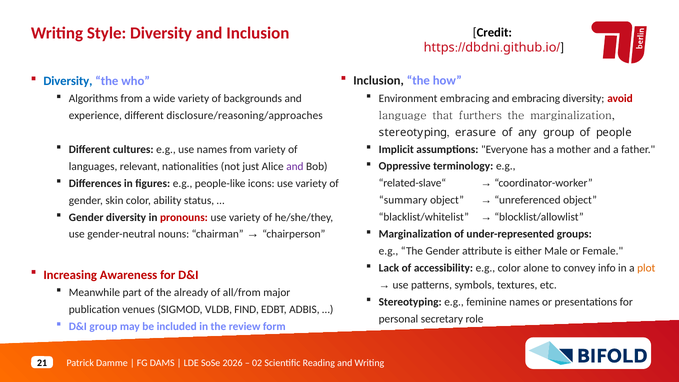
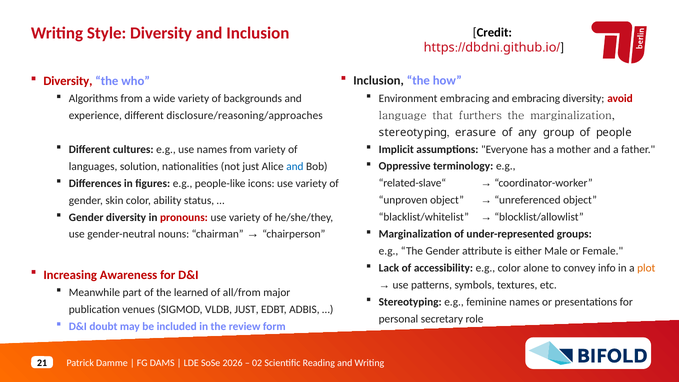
Diversity colour: blue -> red (68, 81)
relevant: relevant -> solution (140, 167)
and colour: purple -> blue (295, 167)
summary: summary -> unproven (403, 200)
already: already -> learned (191, 293)
VLDB FIND: FIND -> JUST (247, 309)
D&I group: group -> doubt (103, 326)
